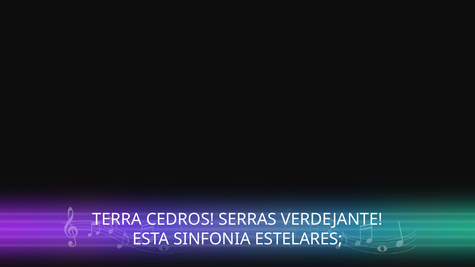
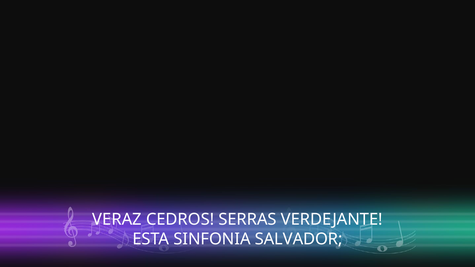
TERRA: TERRA -> VERAZ (117, 220)
ESTELARES: ESTELARES -> SALVADOR (299, 239)
